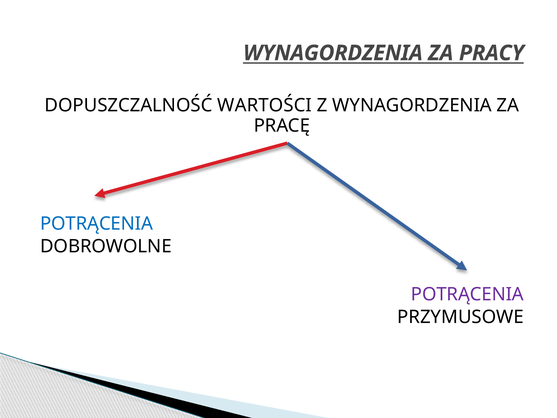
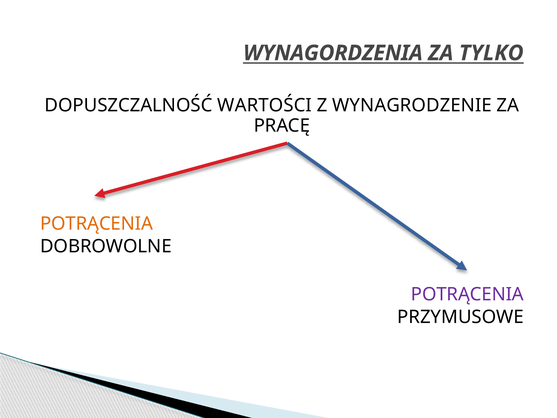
PRACY: PRACY -> TYLKO (491, 53)
Z WYNAGORDZENIA: WYNAGORDZENIA -> WYNAGRODZENIE (412, 105)
POTRĄCENIA colour: blue -> orange (96, 223)
